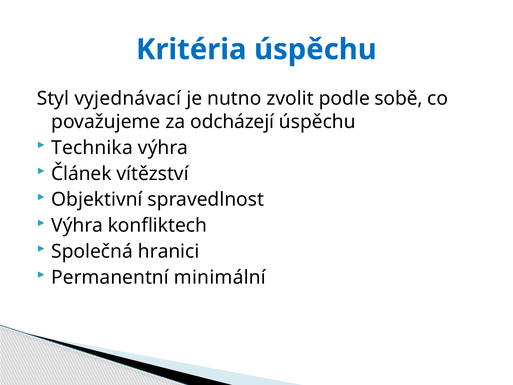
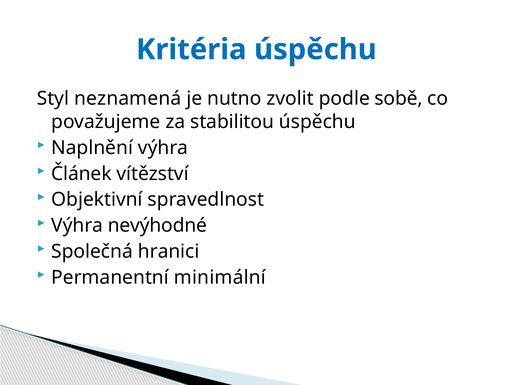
vyjednávací: vyjednávací -> neznamená (128, 99)
odcházejí: odcházejí -> stabilitou (232, 122)
Technika: Technika -> Naplnění (92, 148)
konfliktech: konfliktech -> nevýhodné (157, 225)
